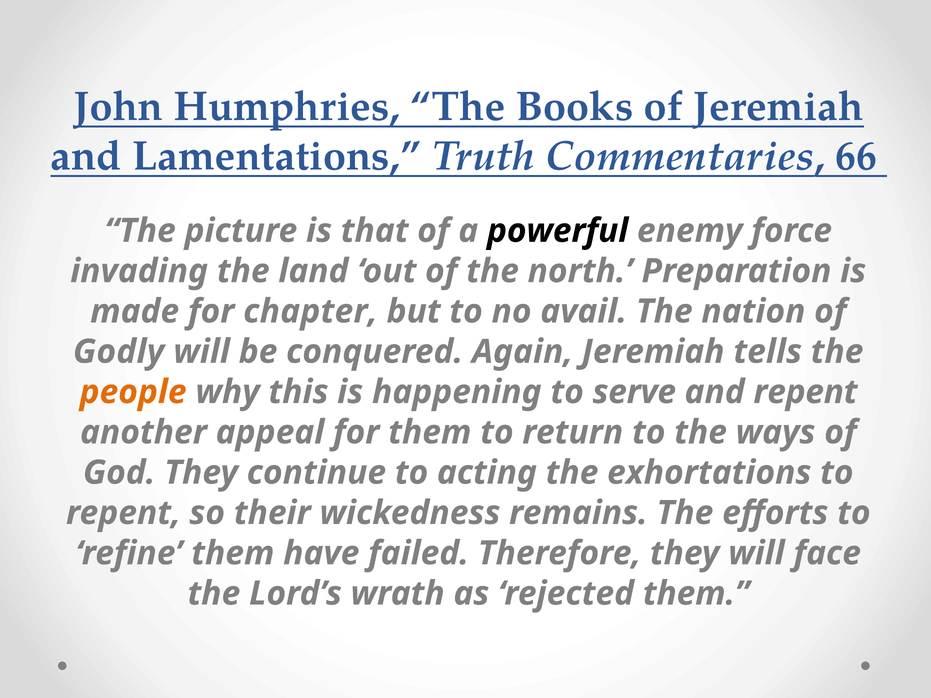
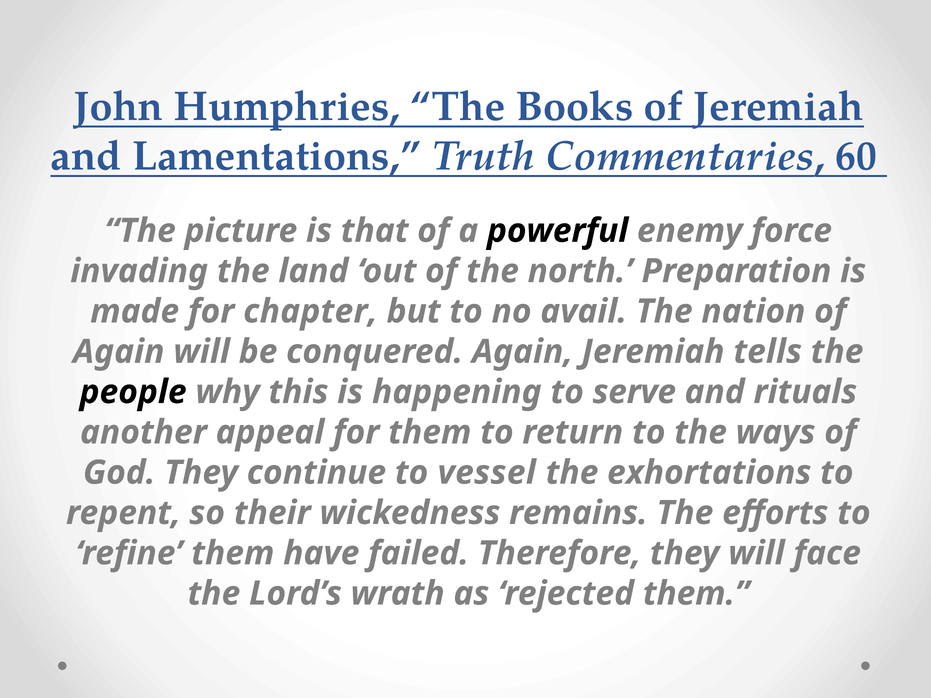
66: 66 -> 60 (856, 156)
Godly: Godly -> Again (119, 352)
people colour: orange -> black (133, 392)
and repent: repent -> rituals (805, 392)
acting: acting -> vessel (487, 473)
